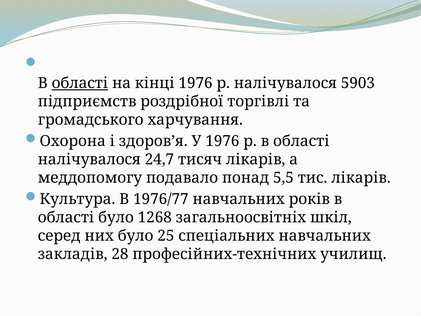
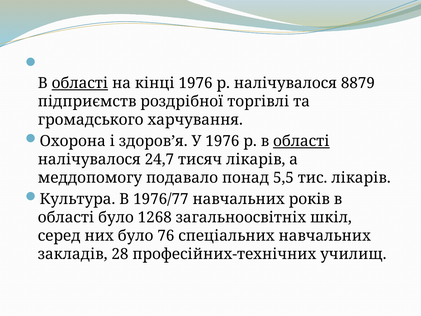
5903: 5903 -> 8879 (358, 83)
області underline: none -> present (301, 141)
25: 25 -> 76 (166, 236)
